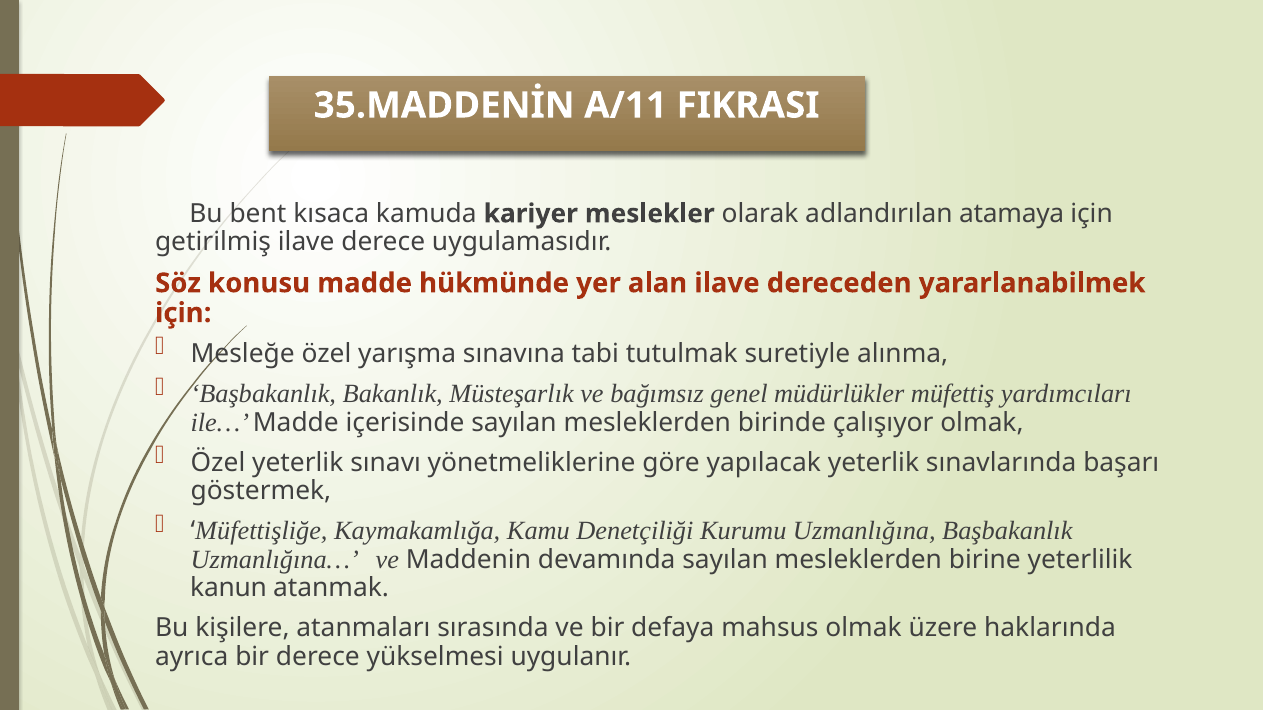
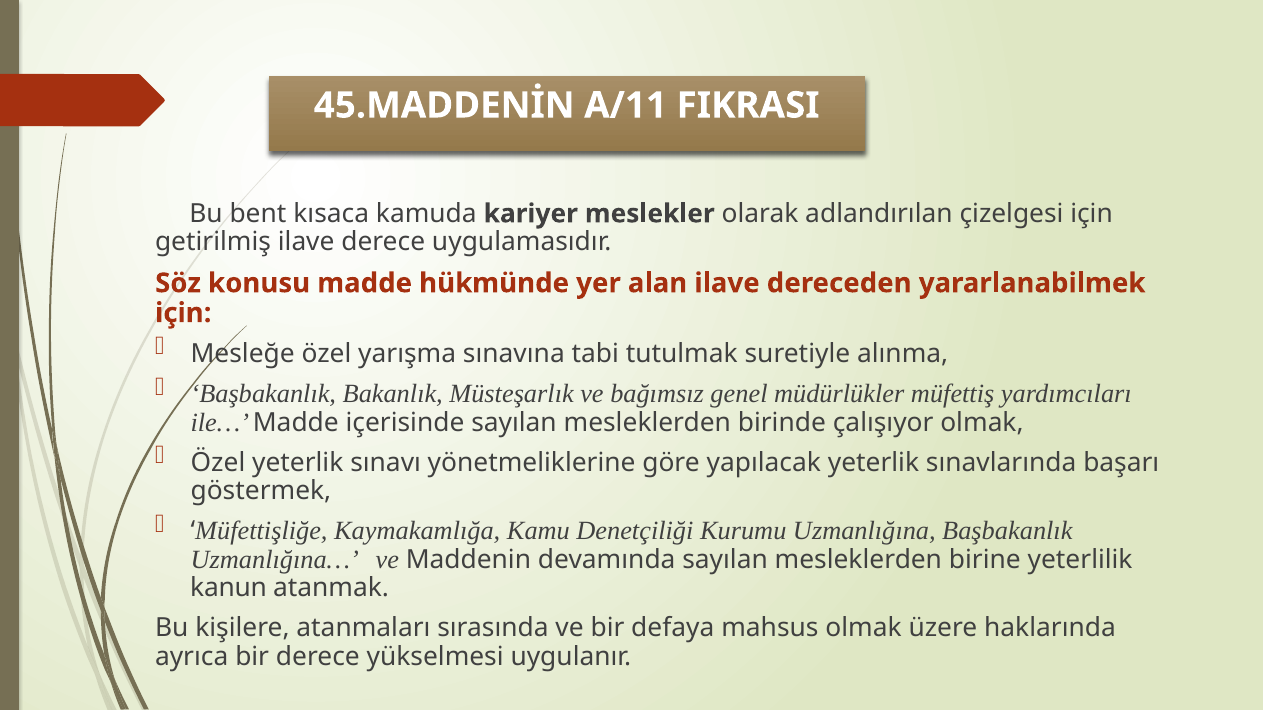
35.MADDENİN: 35.MADDENİN -> 45.MADDENİN (444, 105)
atamaya: atamaya -> çizelgesi (1012, 214)
